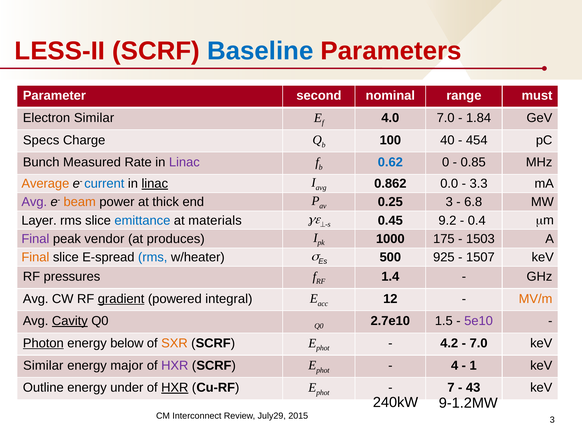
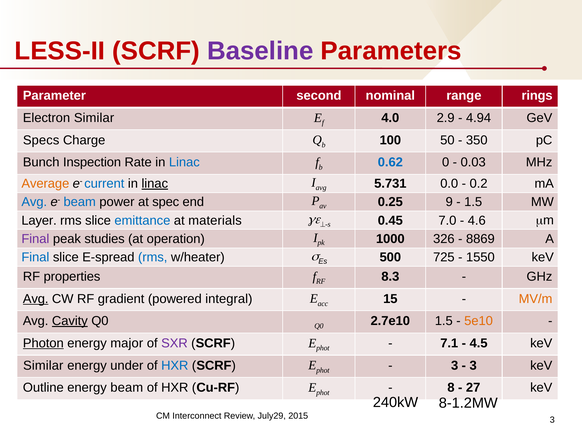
Baseline colour: blue -> purple (260, 51)
must: must -> rings (537, 96)
4.0 7.0: 7.0 -> 2.9 (446, 118)
1.84: 1.84 -> 4.94 (479, 118)
40: 40 -> 50 (447, 140)
454: 454 -> 350 (477, 140)
Measured: Measured -> Inspection (92, 162)
Linac colour: purple -> blue (184, 162)
0.85: 0.85 -> 0.03 (473, 162)
0.862: 0.862 -> 5.731 (390, 184)
3.3: 3.3 -> 0.2 (479, 184)
Avg colour: purple -> blue (34, 202)
beam colour: orange -> blue (80, 202)
thick: thick -> spec (166, 202)
0.25 3: 3 -> 9 (449, 202)
6.8: 6.8 -> 1.5 (473, 202)
9.2: 9.2 -> 7.0 (447, 221)
0.4: 0.4 -> 4.6 (477, 221)
vendor: vendor -> studies (105, 239)
produces: produces -> operation (176, 239)
175: 175 -> 326 (444, 239)
1503: 1503 -> 8869 (480, 239)
Final colour: orange -> blue (35, 258)
925: 925 -> 725 (444, 258)
1507: 1507 -> 1550 (480, 258)
pressures: pressures -> properties (72, 277)
1.4: 1.4 -> 8.3 (390, 277)
Avg underline: none -> present (36, 299)
gradient underline: present -> none (121, 299)
12: 12 -> 15 (390, 299)
5e10 colour: purple -> orange (479, 321)
below: below -> major (127, 344)
SXR colour: orange -> purple (174, 344)
4.2: 4.2 -> 7.1 (449, 344)
7.0: 7.0 -> 4.5 (479, 344)
major: major -> under (127, 366)
HXR colour: purple -> blue (175, 366)
4: 4 -> 3 (455, 366)
1: 1 -> 3 (473, 366)
energy under: under -> beam (127, 388)
HXR underline: present -> none (175, 388)
7: 7 -> 8 (451, 388)
43: 43 -> 27 (473, 388)
9-1.2MW: 9-1.2MW -> 8-1.2MW (468, 404)
